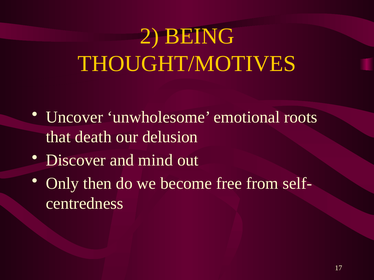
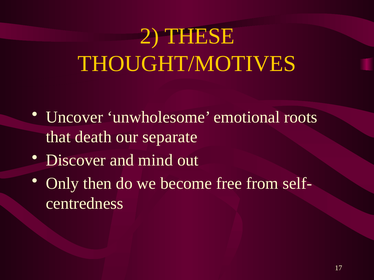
BEING: BEING -> THESE (200, 36)
delusion: delusion -> separate (170, 137)
